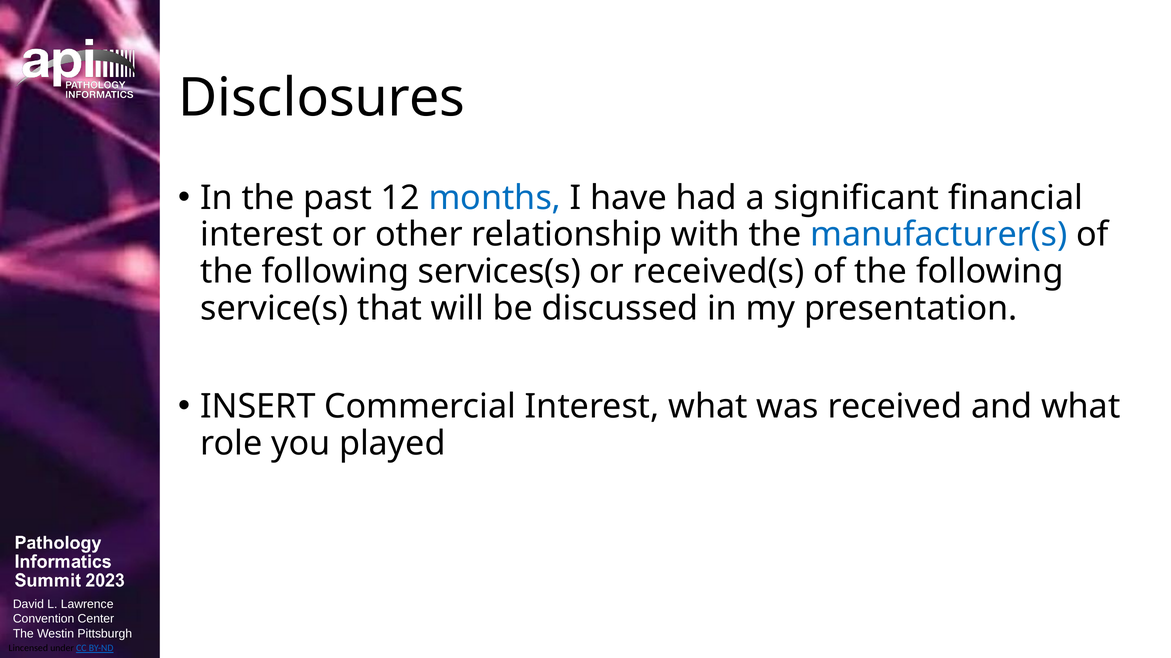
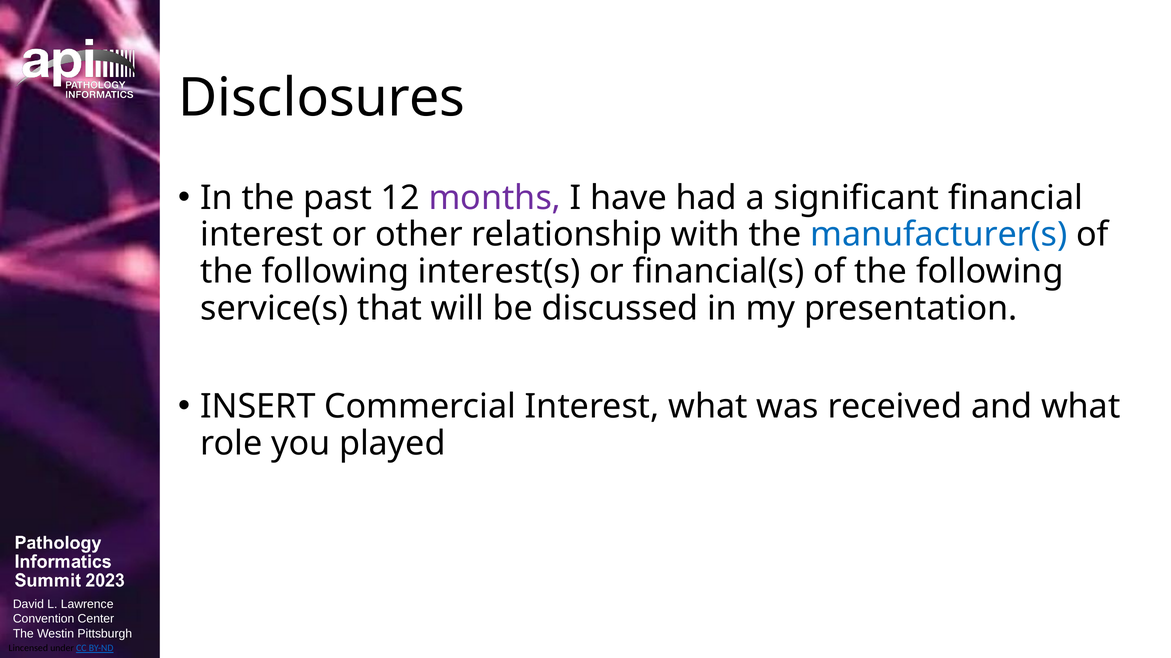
months colour: blue -> purple (495, 198)
services(s: services(s -> interest(s (499, 272)
received(s: received(s -> financial(s (719, 272)
